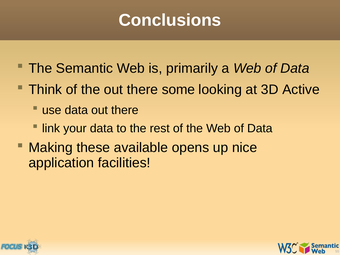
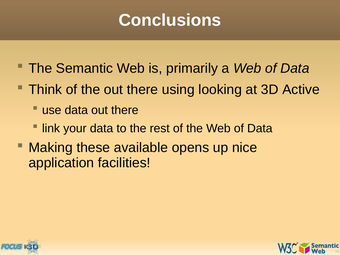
some: some -> using (178, 90)
